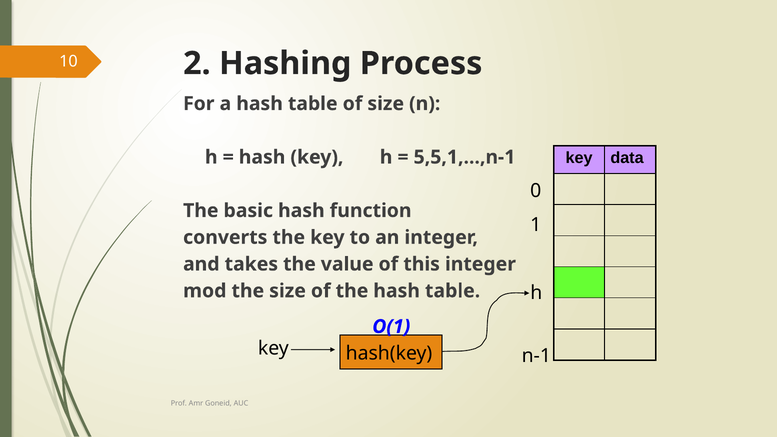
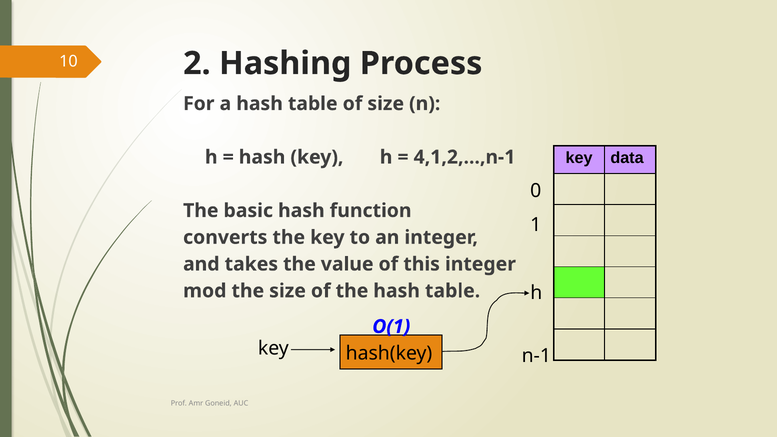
5,5,1,...,n-1: 5,5,1,...,n-1 -> 4,1,2,...,n-1 (465, 157)
